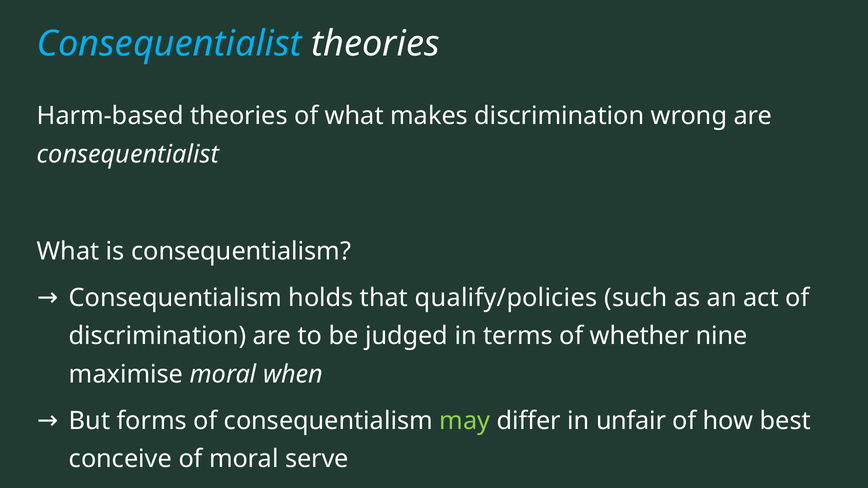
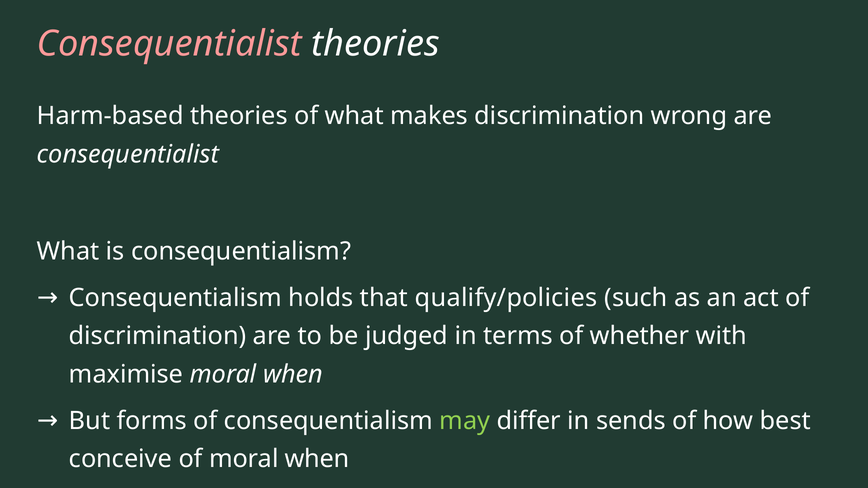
Consequentialist colour: light blue -> pink (169, 44)
nine: nine -> with (721, 336)
unfair: unfair -> sends (631, 421)
of moral serve: serve -> when (317, 459)
